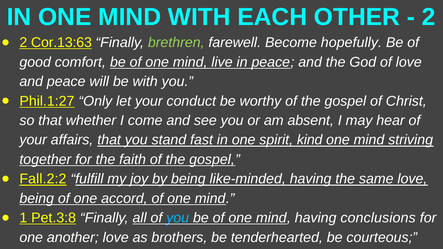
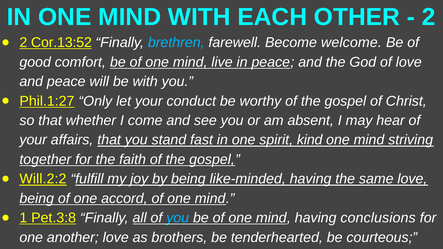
Cor.13:63: Cor.13:63 -> Cor.13:52 (61, 43)
brethren colour: light green -> light blue (176, 43)
hopefully: hopefully -> welcome (351, 43)
Fall.2:2: Fall.2:2 -> Will.2:2 (43, 179)
